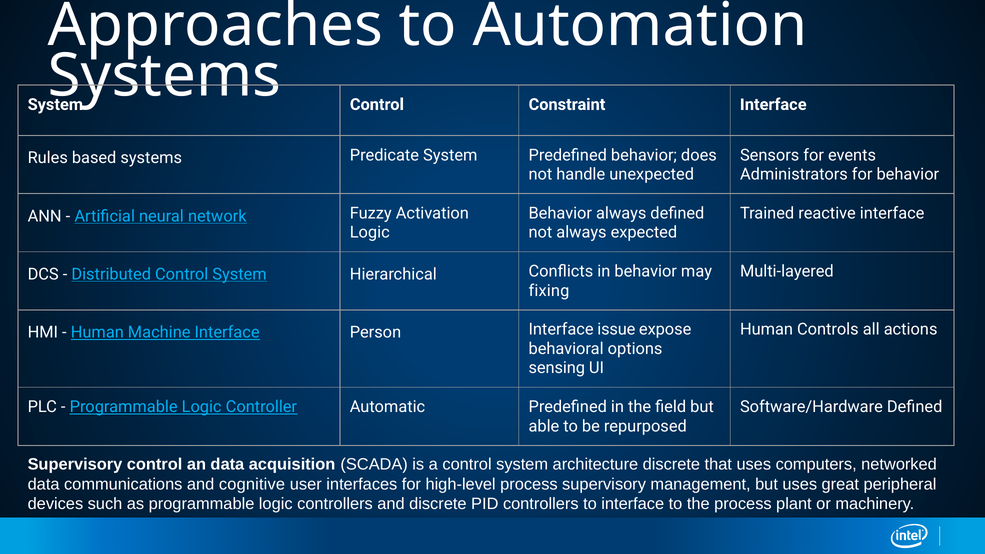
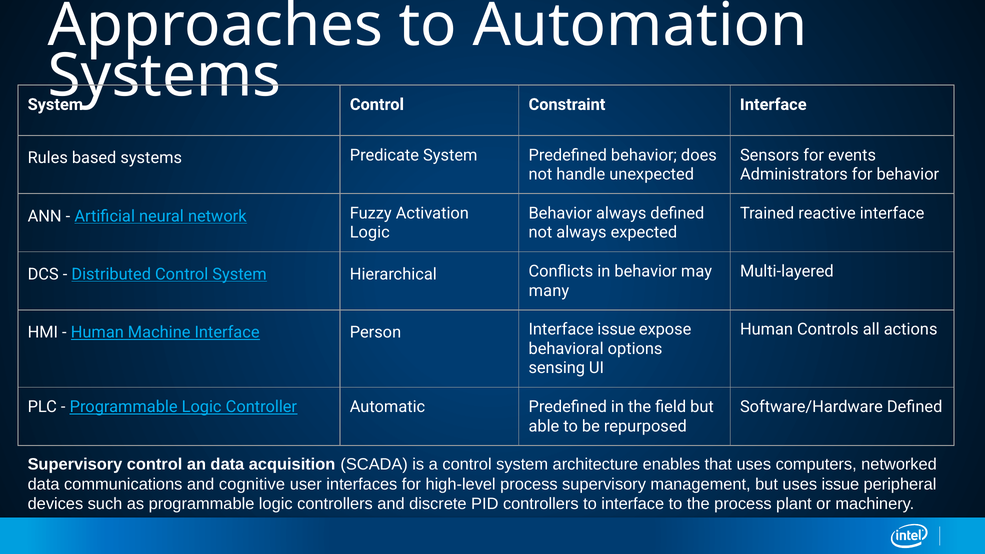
fixing: fixing -> many (549, 291)
architecture discrete: discrete -> enables (671, 465)
uses great: great -> issue (840, 484)
